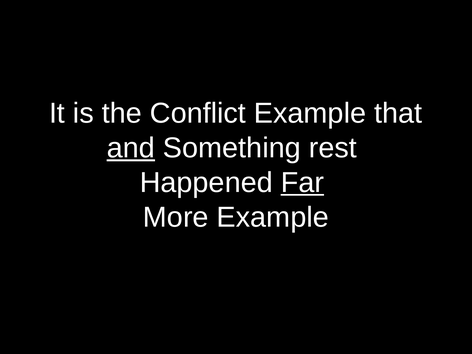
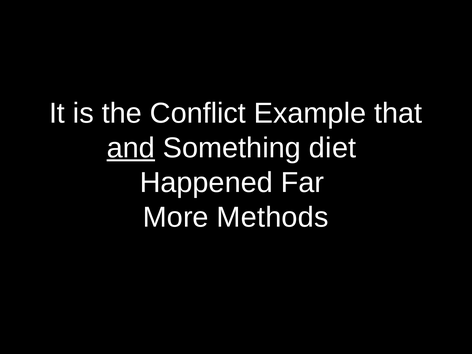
rest: rest -> diet (333, 148)
Far underline: present -> none (302, 183)
More Example: Example -> Methods (273, 217)
